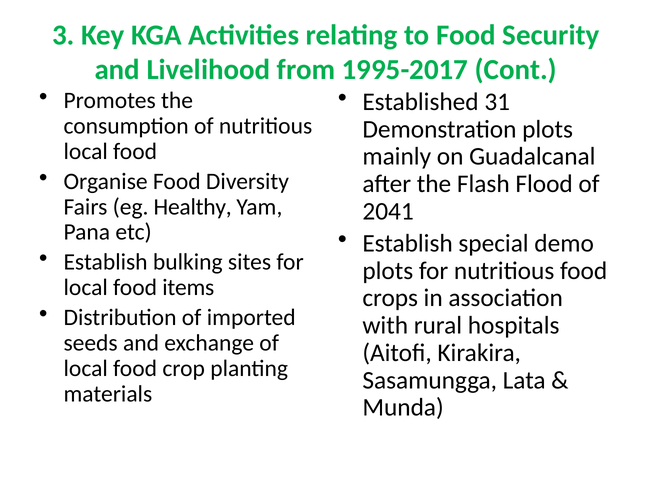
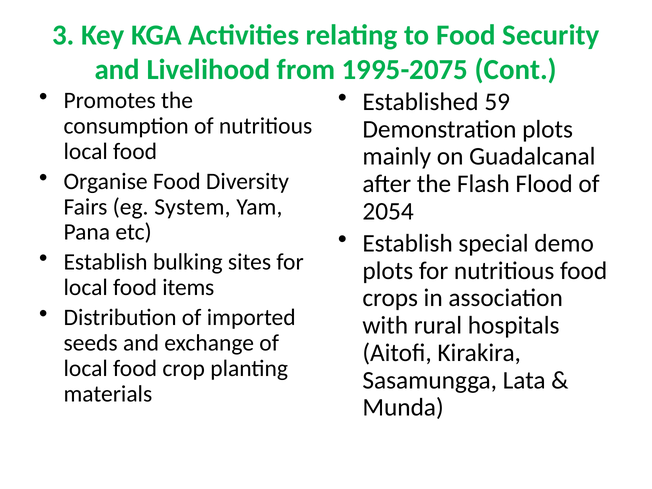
1995-2017: 1995-2017 -> 1995-2075 (405, 70)
31: 31 -> 59 (497, 102)
Healthy: Healthy -> System (192, 207)
2041: 2041 -> 2054 (388, 211)
